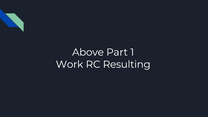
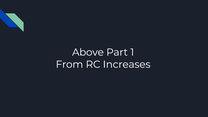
Work: Work -> From (69, 64)
Resulting: Resulting -> Increases (127, 64)
